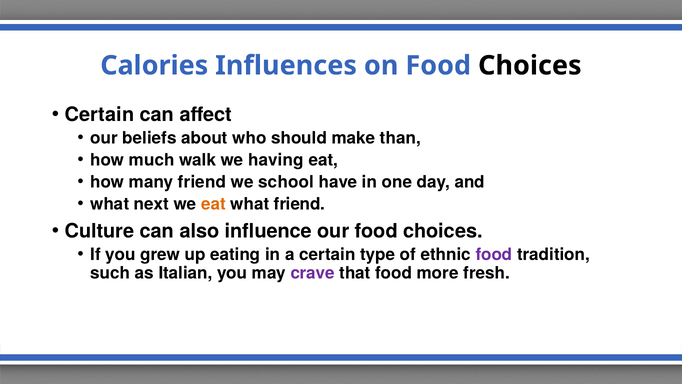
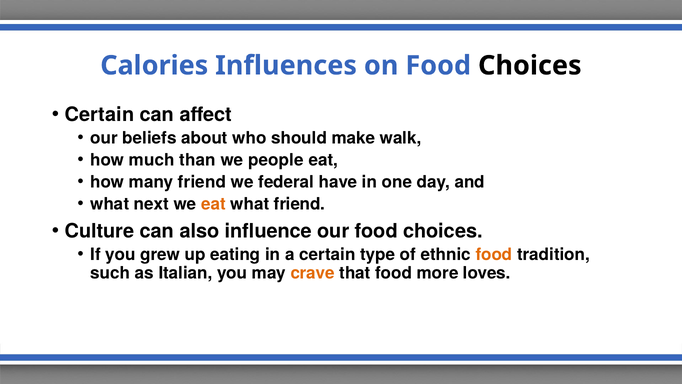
than: than -> walk (401, 138)
walk: walk -> than (197, 160)
having: having -> people (276, 160)
school: school -> federal (286, 182)
food colour: purple -> orange (494, 254)
crave colour: purple -> orange (313, 273)
fresh: fresh -> loves (487, 273)
